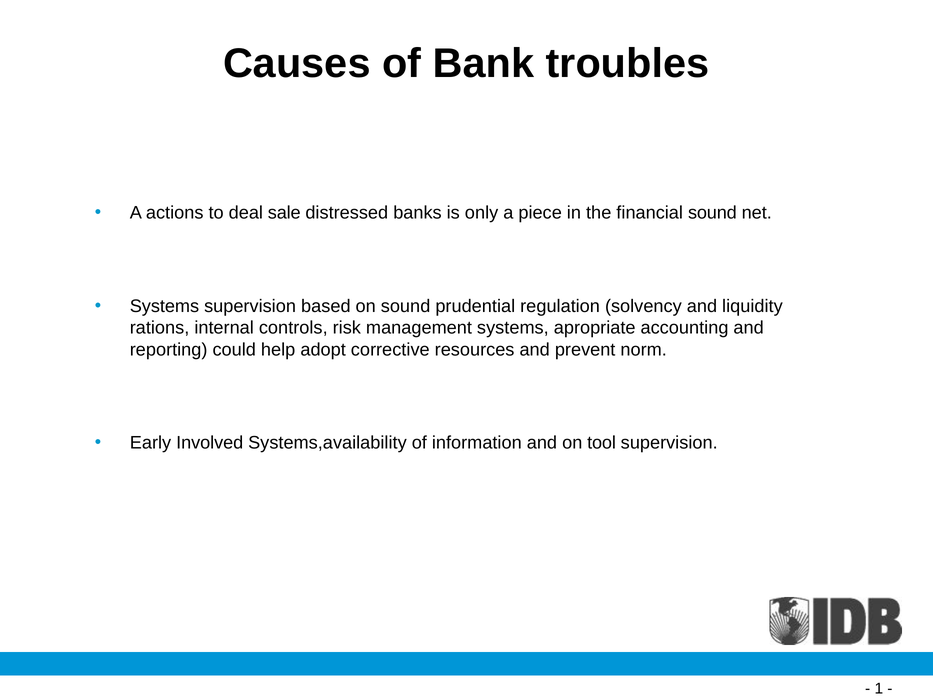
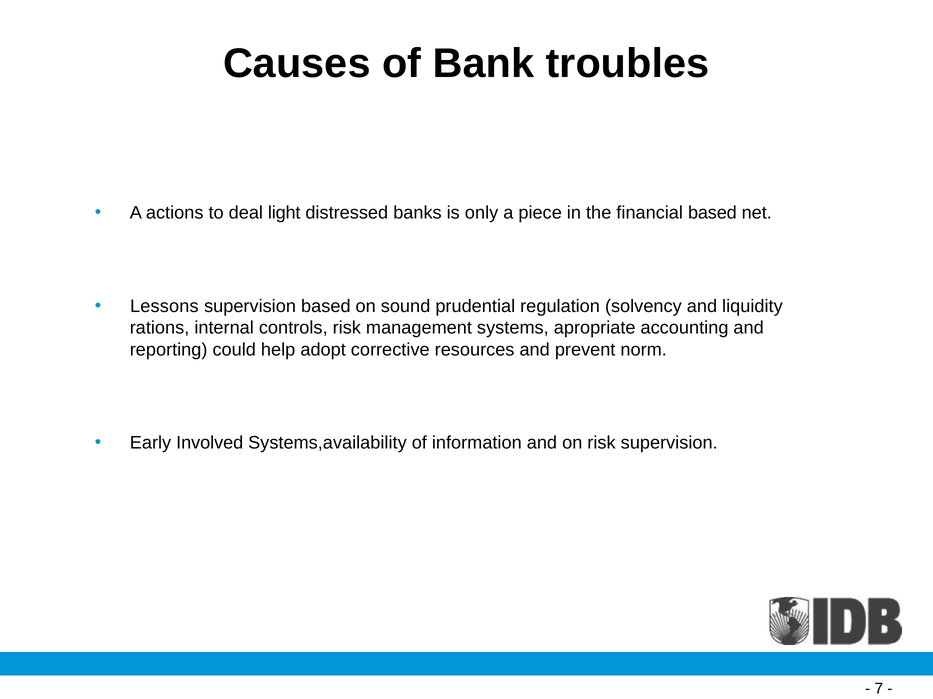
sale: sale -> light (284, 213)
financial sound: sound -> based (712, 213)
Systems: Systems -> Lessons (164, 307)
on tool: tool -> risk (601, 443)
1: 1 -> 7 (879, 690)
